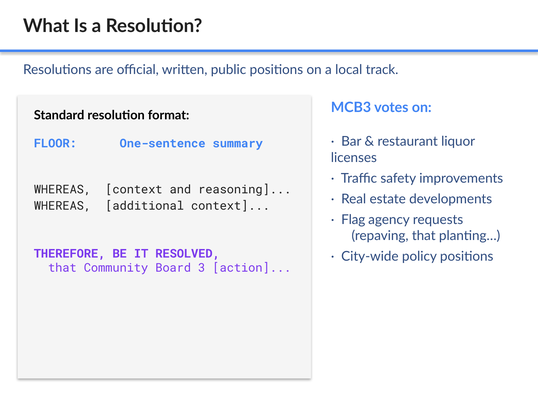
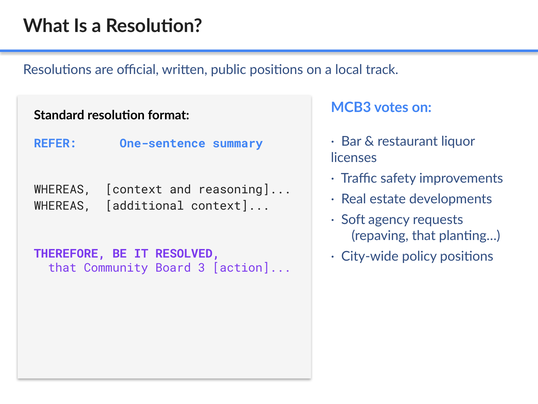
FLOOR: FLOOR -> REFER (55, 143)
Flag: Flag -> Soft (353, 219)
